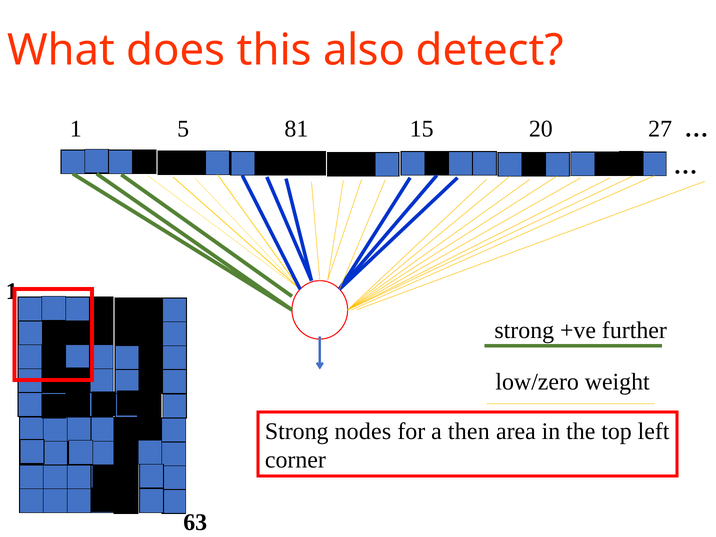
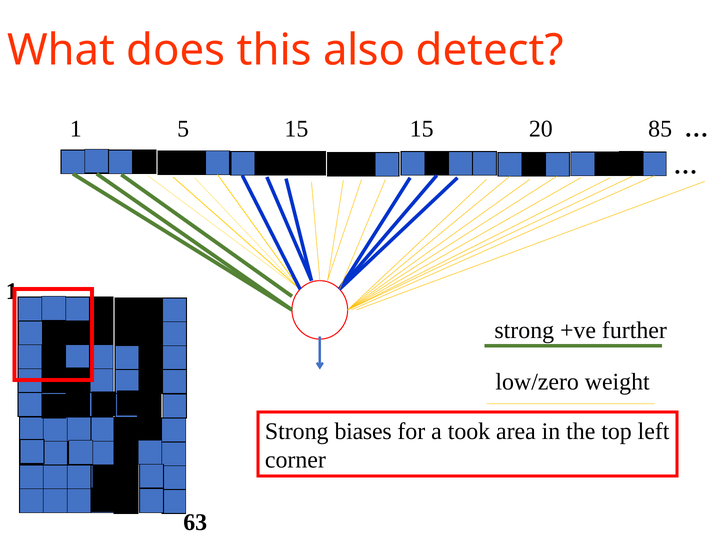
5 81: 81 -> 15 (296, 129)
27: 27 -> 85 (660, 129)
nodes: nodes -> biases (363, 431)
then: then -> took (469, 431)
